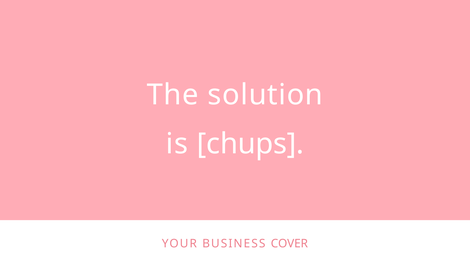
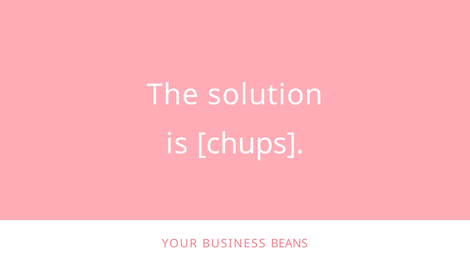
COVER: COVER -> BEANS (289, 243)
